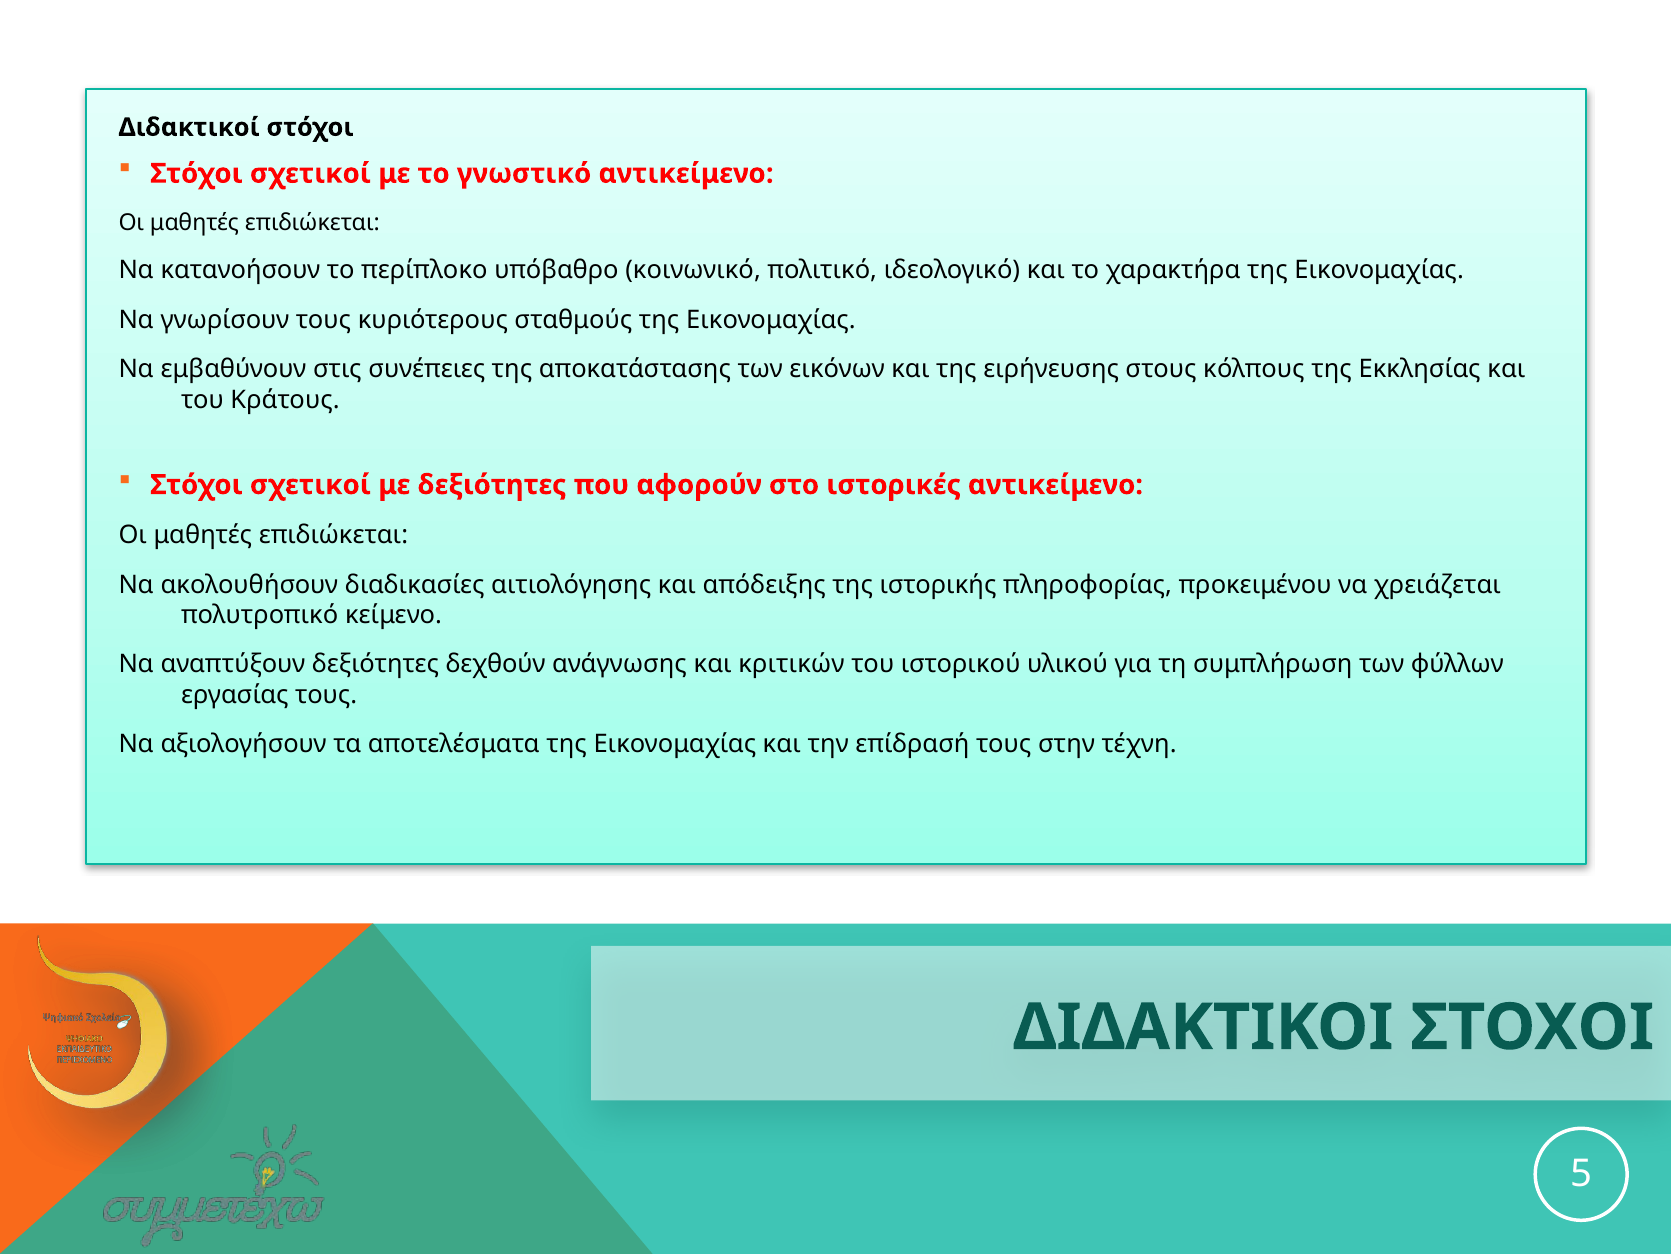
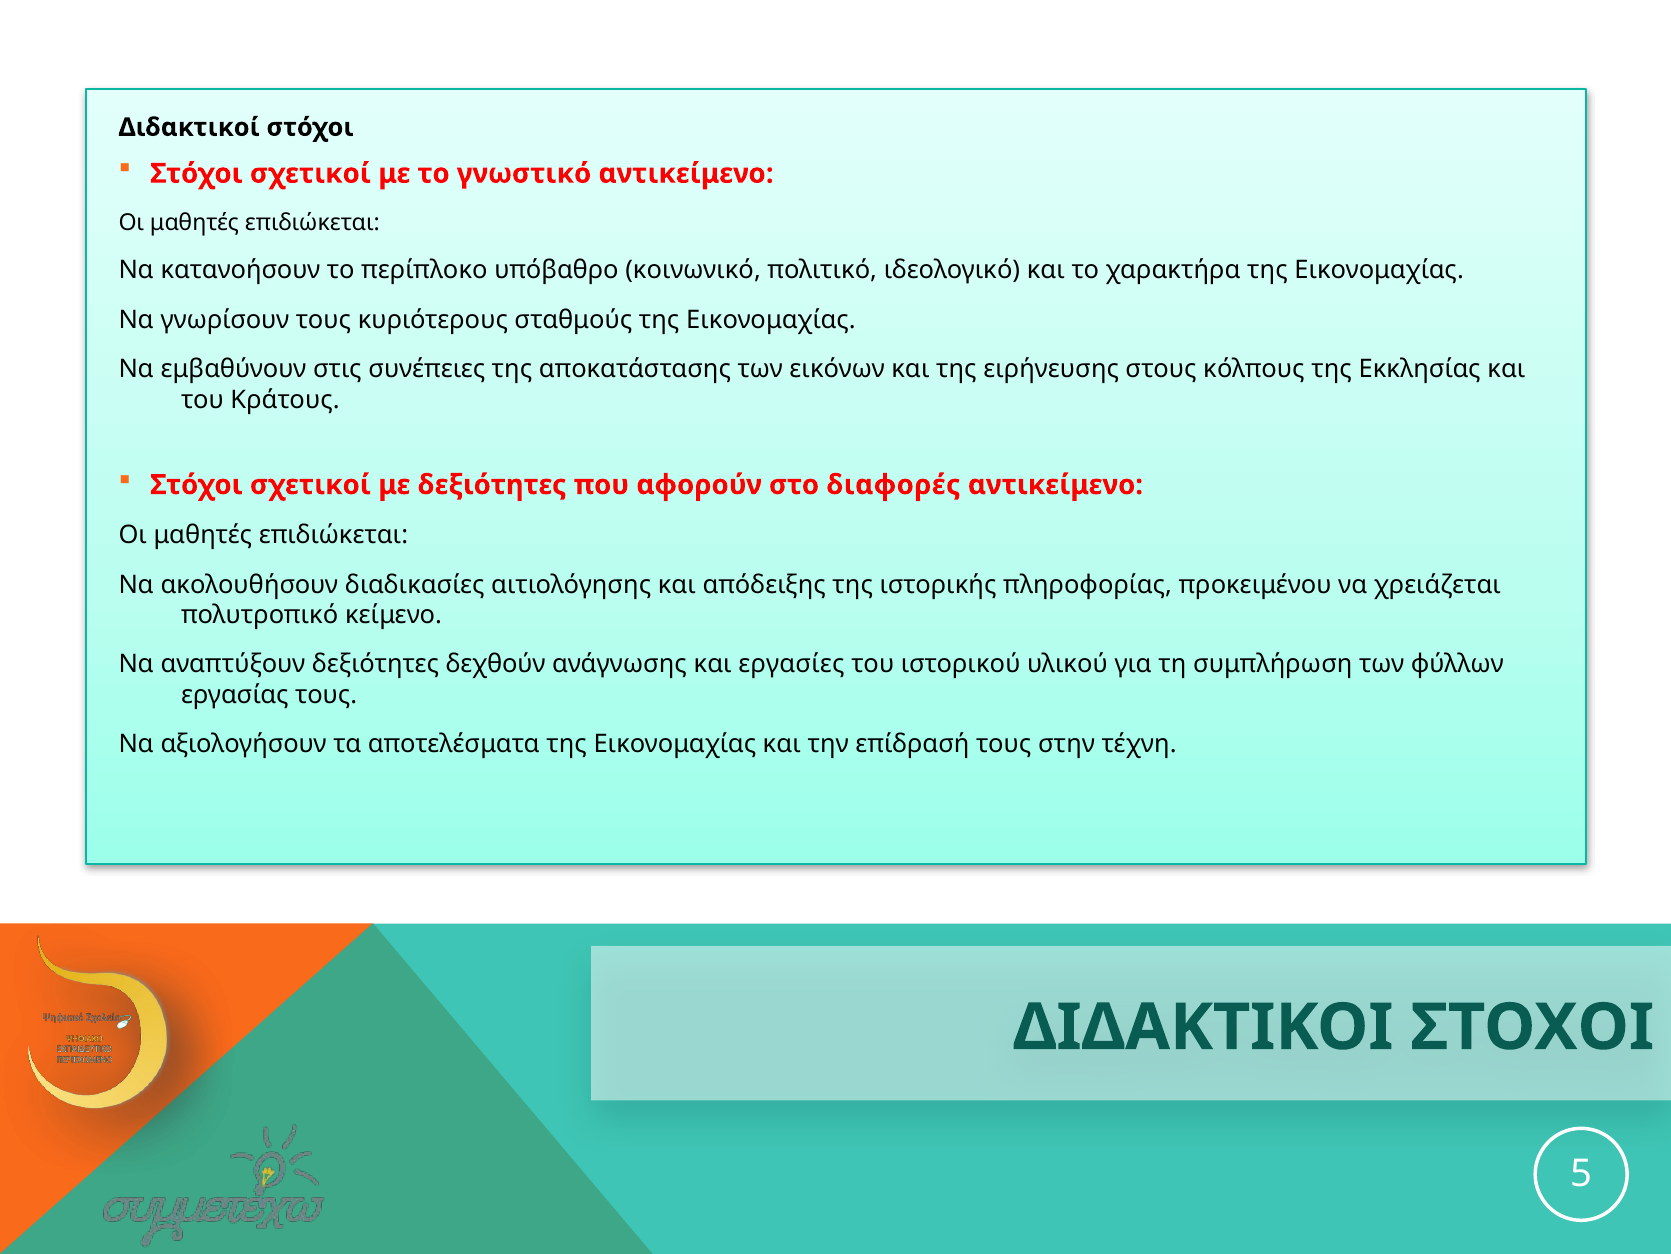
ιστορικές: ιστορικές -> διαφορές (893, 485)
κριτικών: κριτικών -> εργασίες (792, 664)
